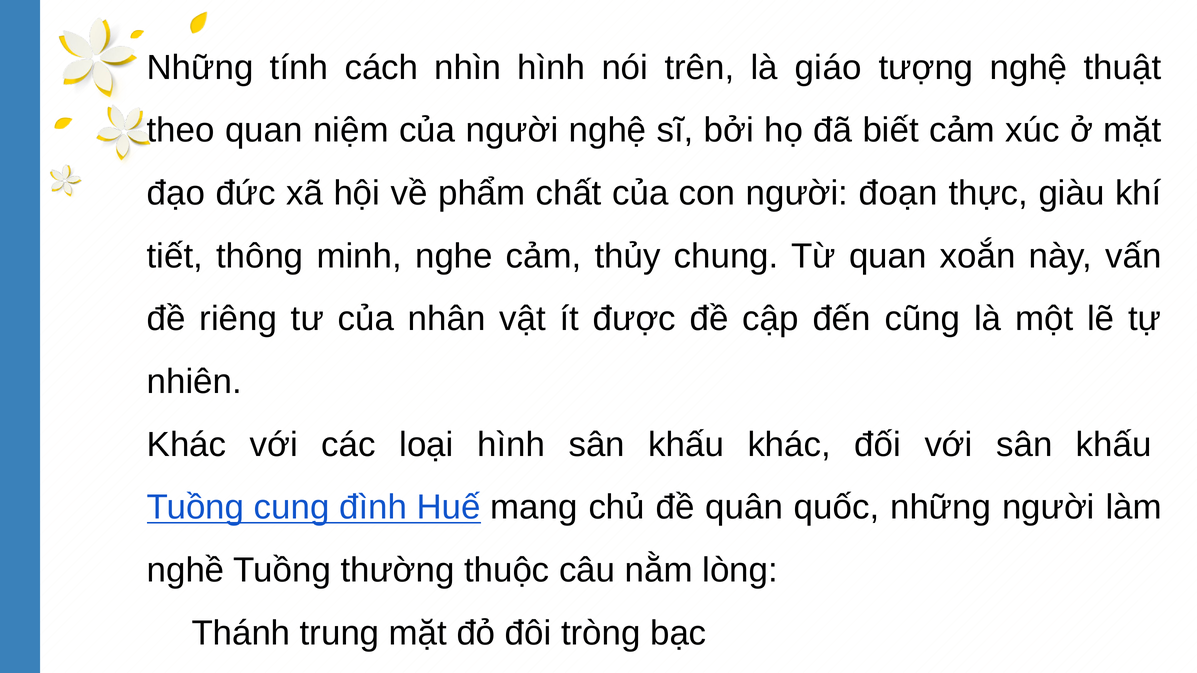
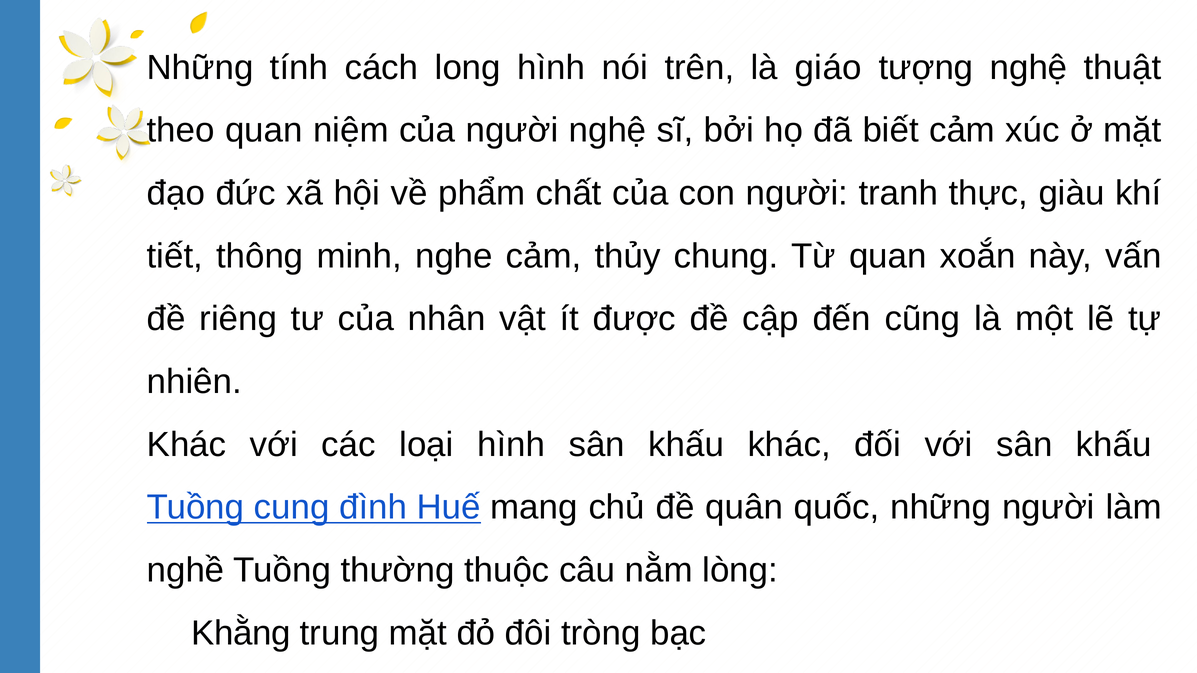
nhìn: nhìn -> long (468, 68)
đoạn: đoạn -> tranh (898, 193)
Thánh: Thánh -> Khằng (241, 633)
